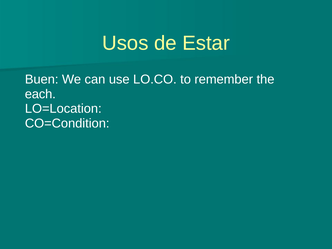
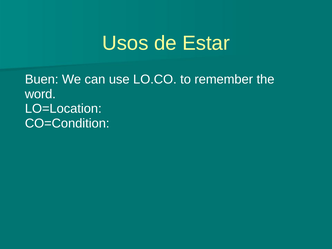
each: each -> word (40, 94)
